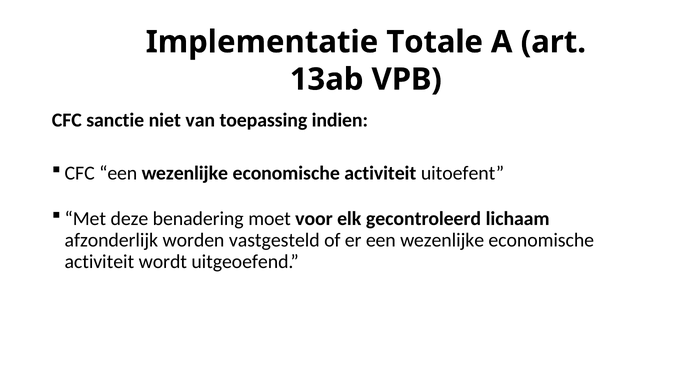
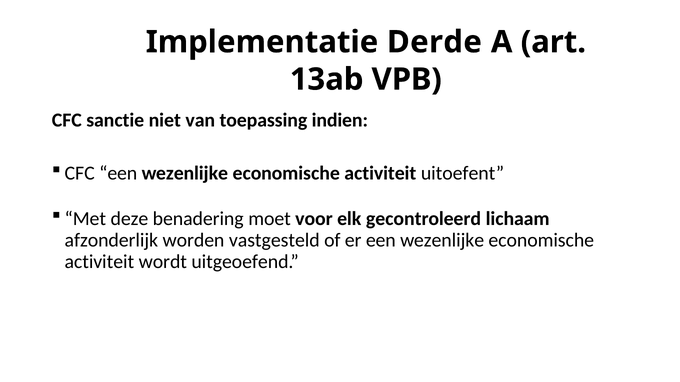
Totale: Totale -> Derde (434, 42)
